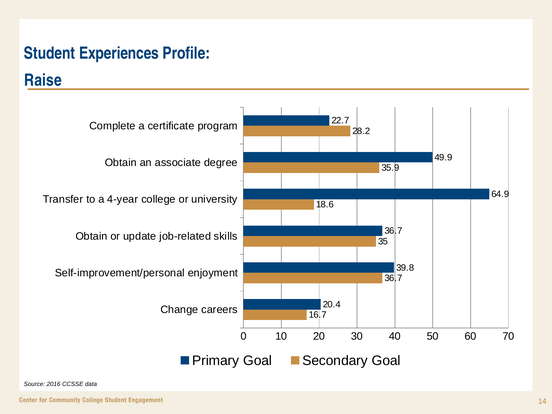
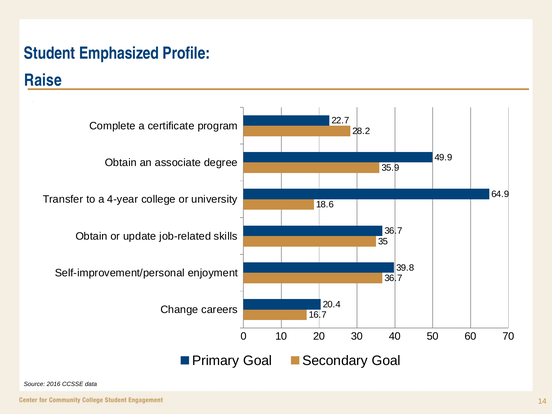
Experiences: Experiences -> Emphasized (119, 53)
